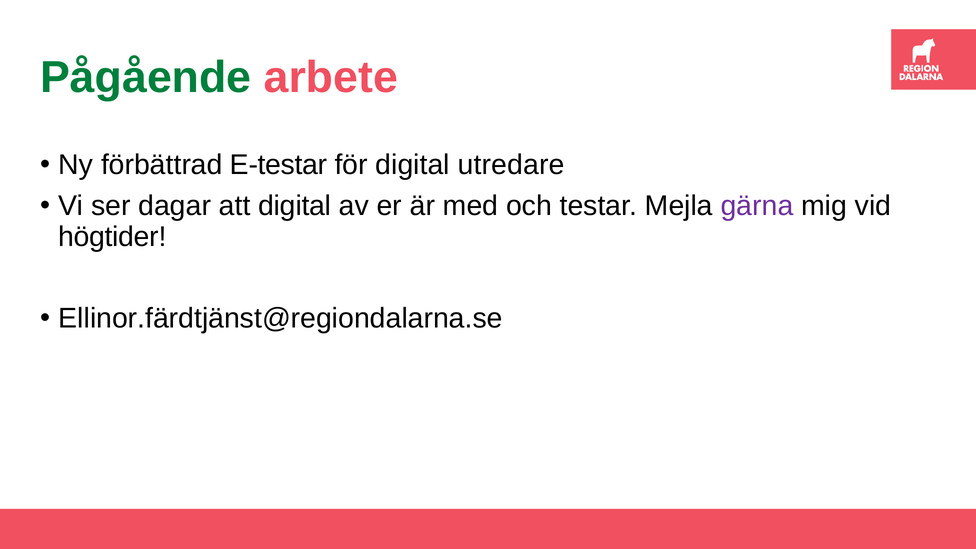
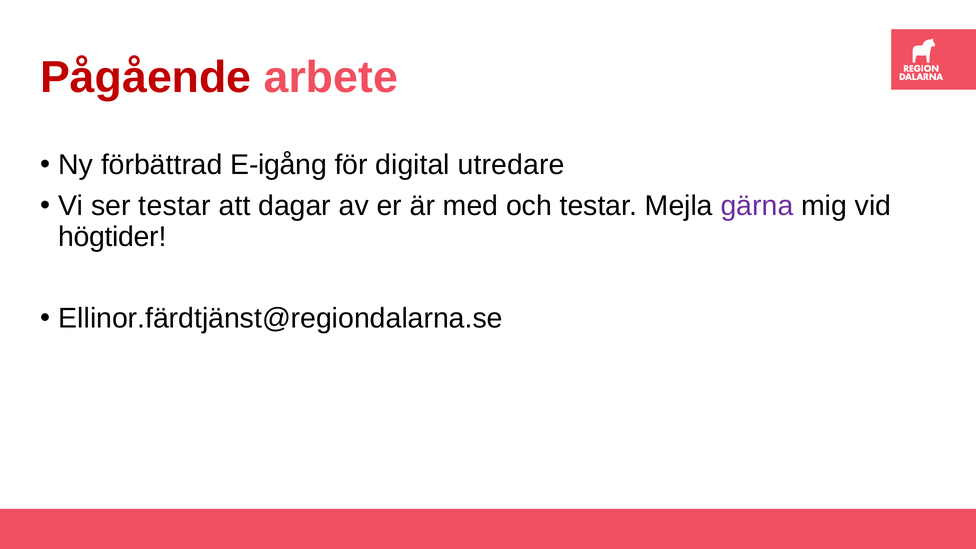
Pågående colour: green -> red (146, 77)
E-testar: E-testar -> E-igång (279, 165)
ser dagar: dagar -> testar (175, 206)
att digital: digital -> dagar (295, 206)
